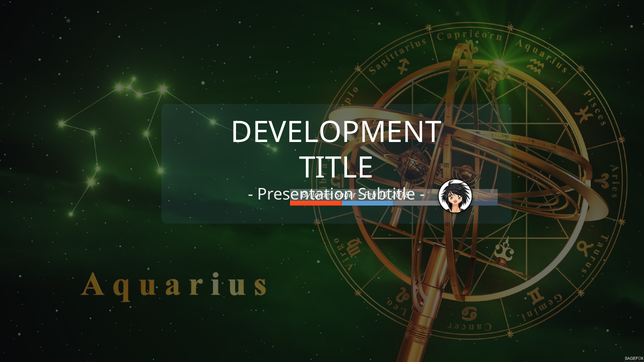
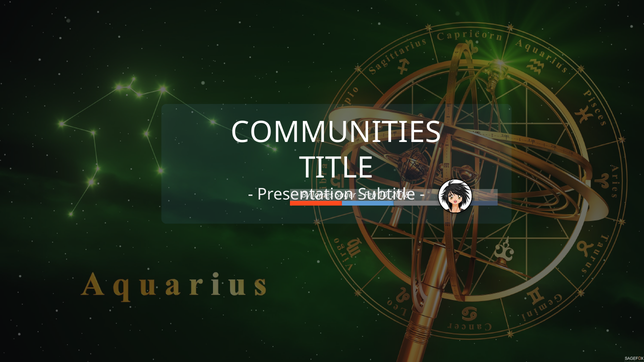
DEVELOPMENT: DEVELOPMENT -> COMMUNITIES (336, 133)
